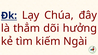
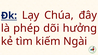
thẳm: thẳm -> phép (27, 28)
